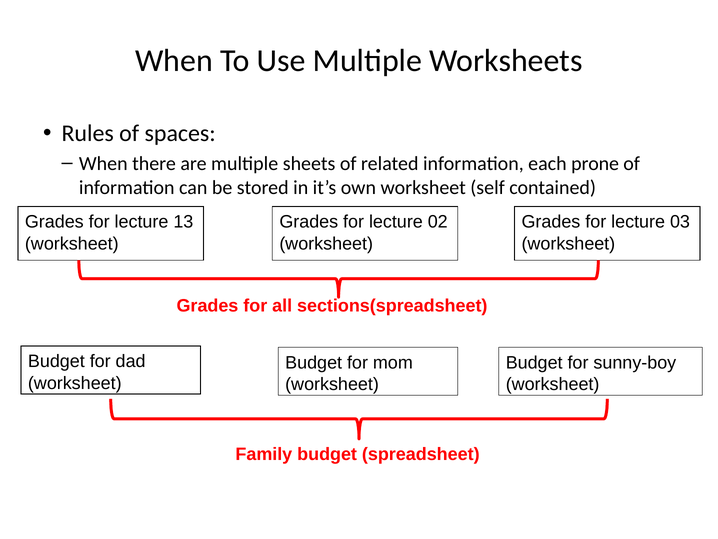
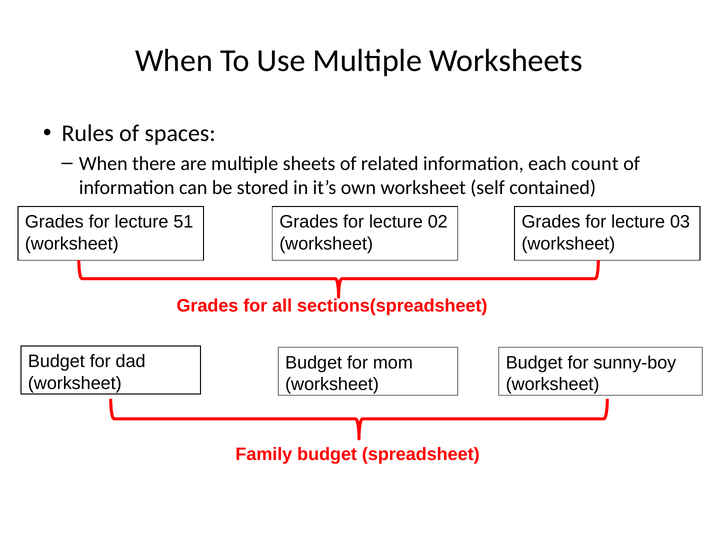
prone: prone -> count (595, 163)
13: 13 -> 51 (183, 222)
